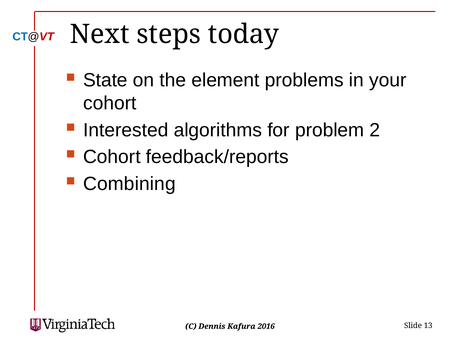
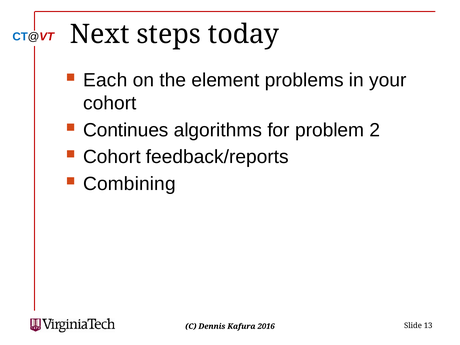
State: State -> Each (105, 80)
Interested: Interested -> Continues (126, 130)
